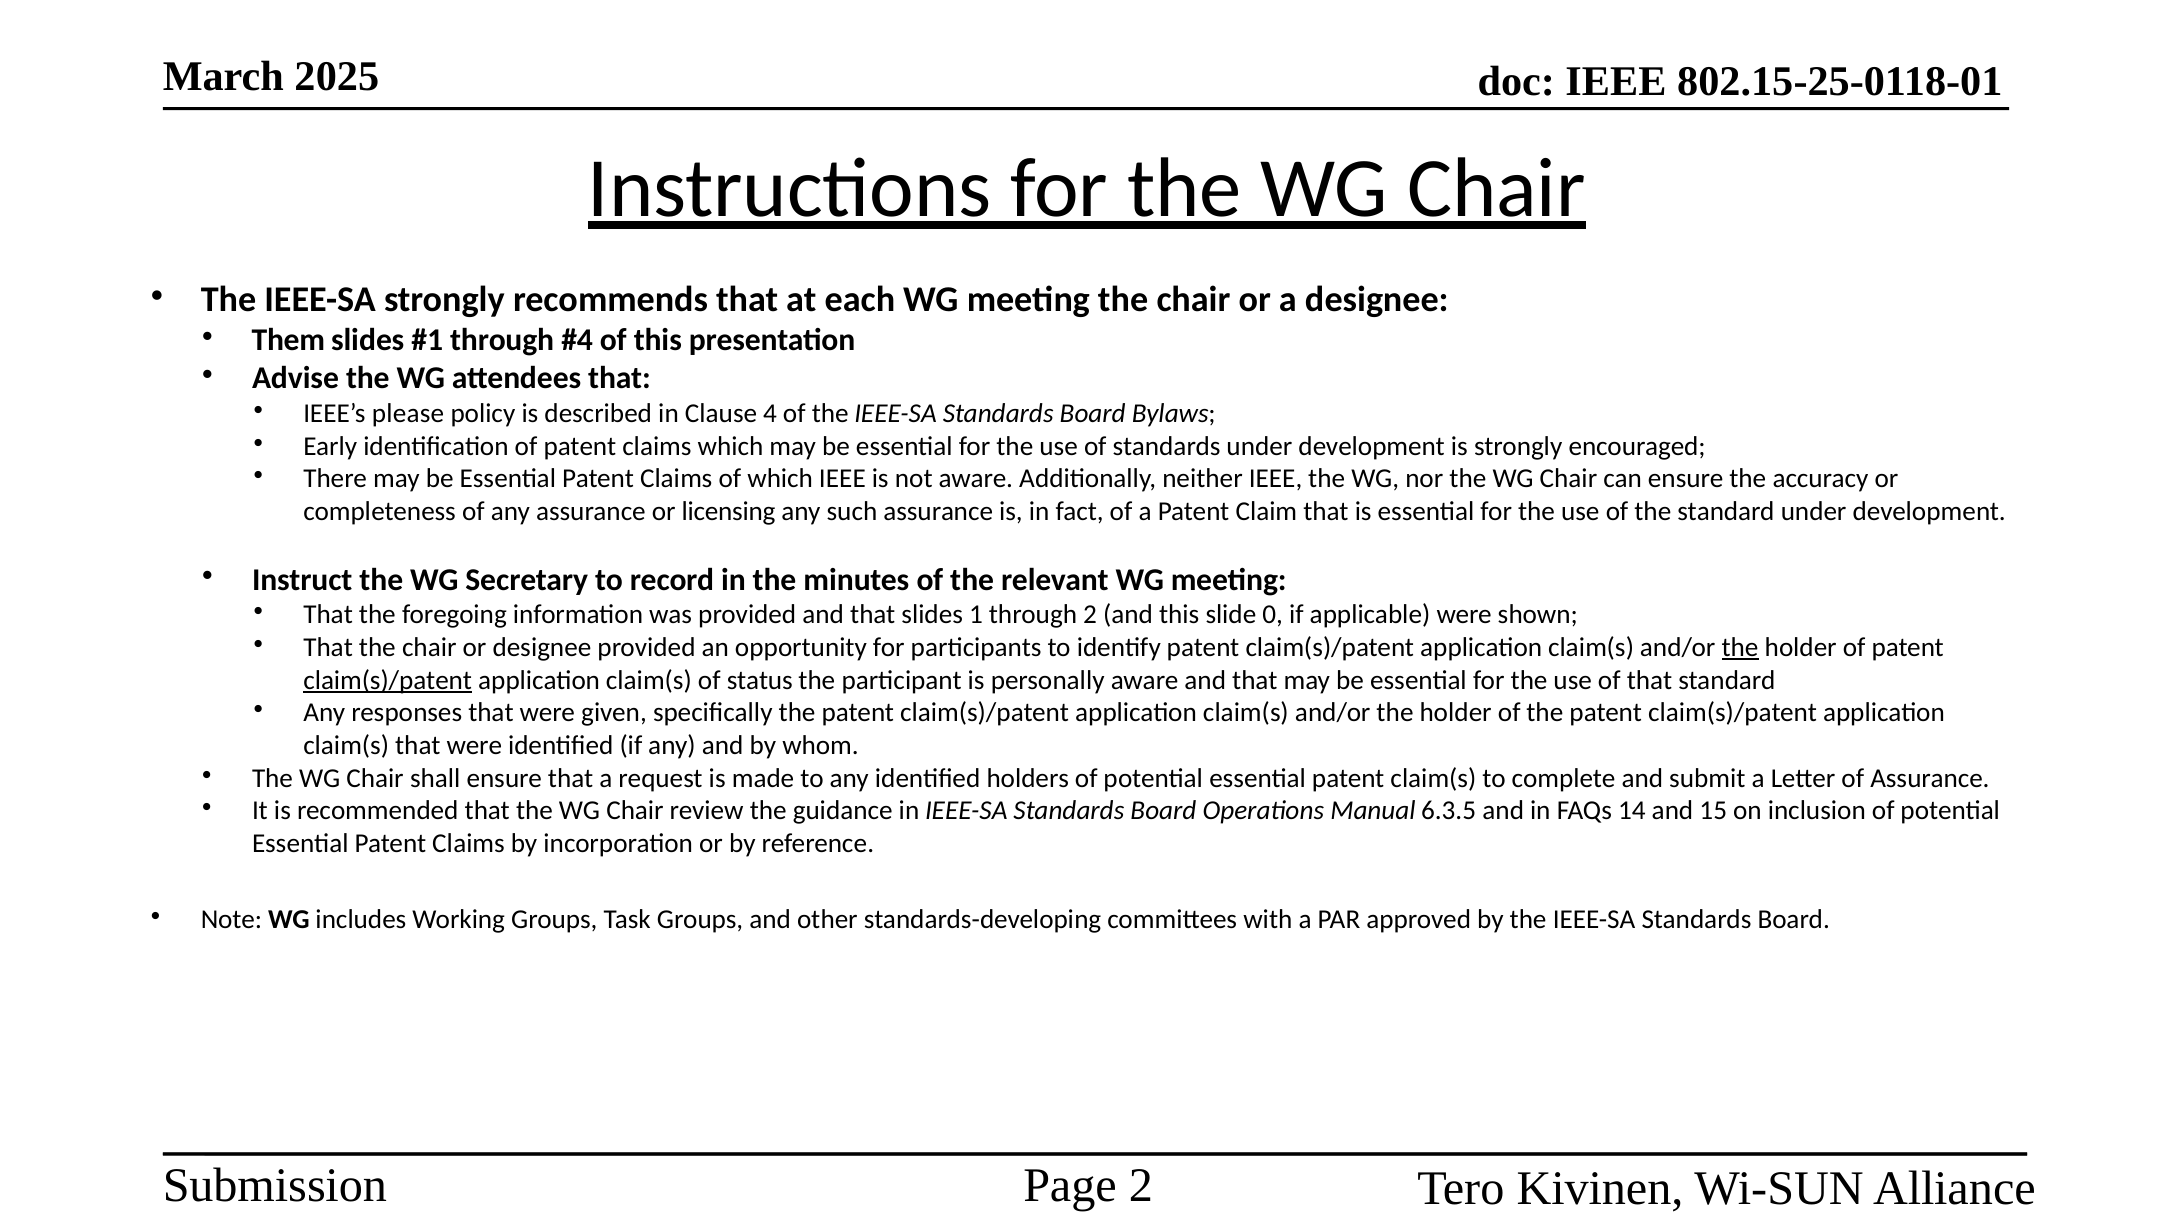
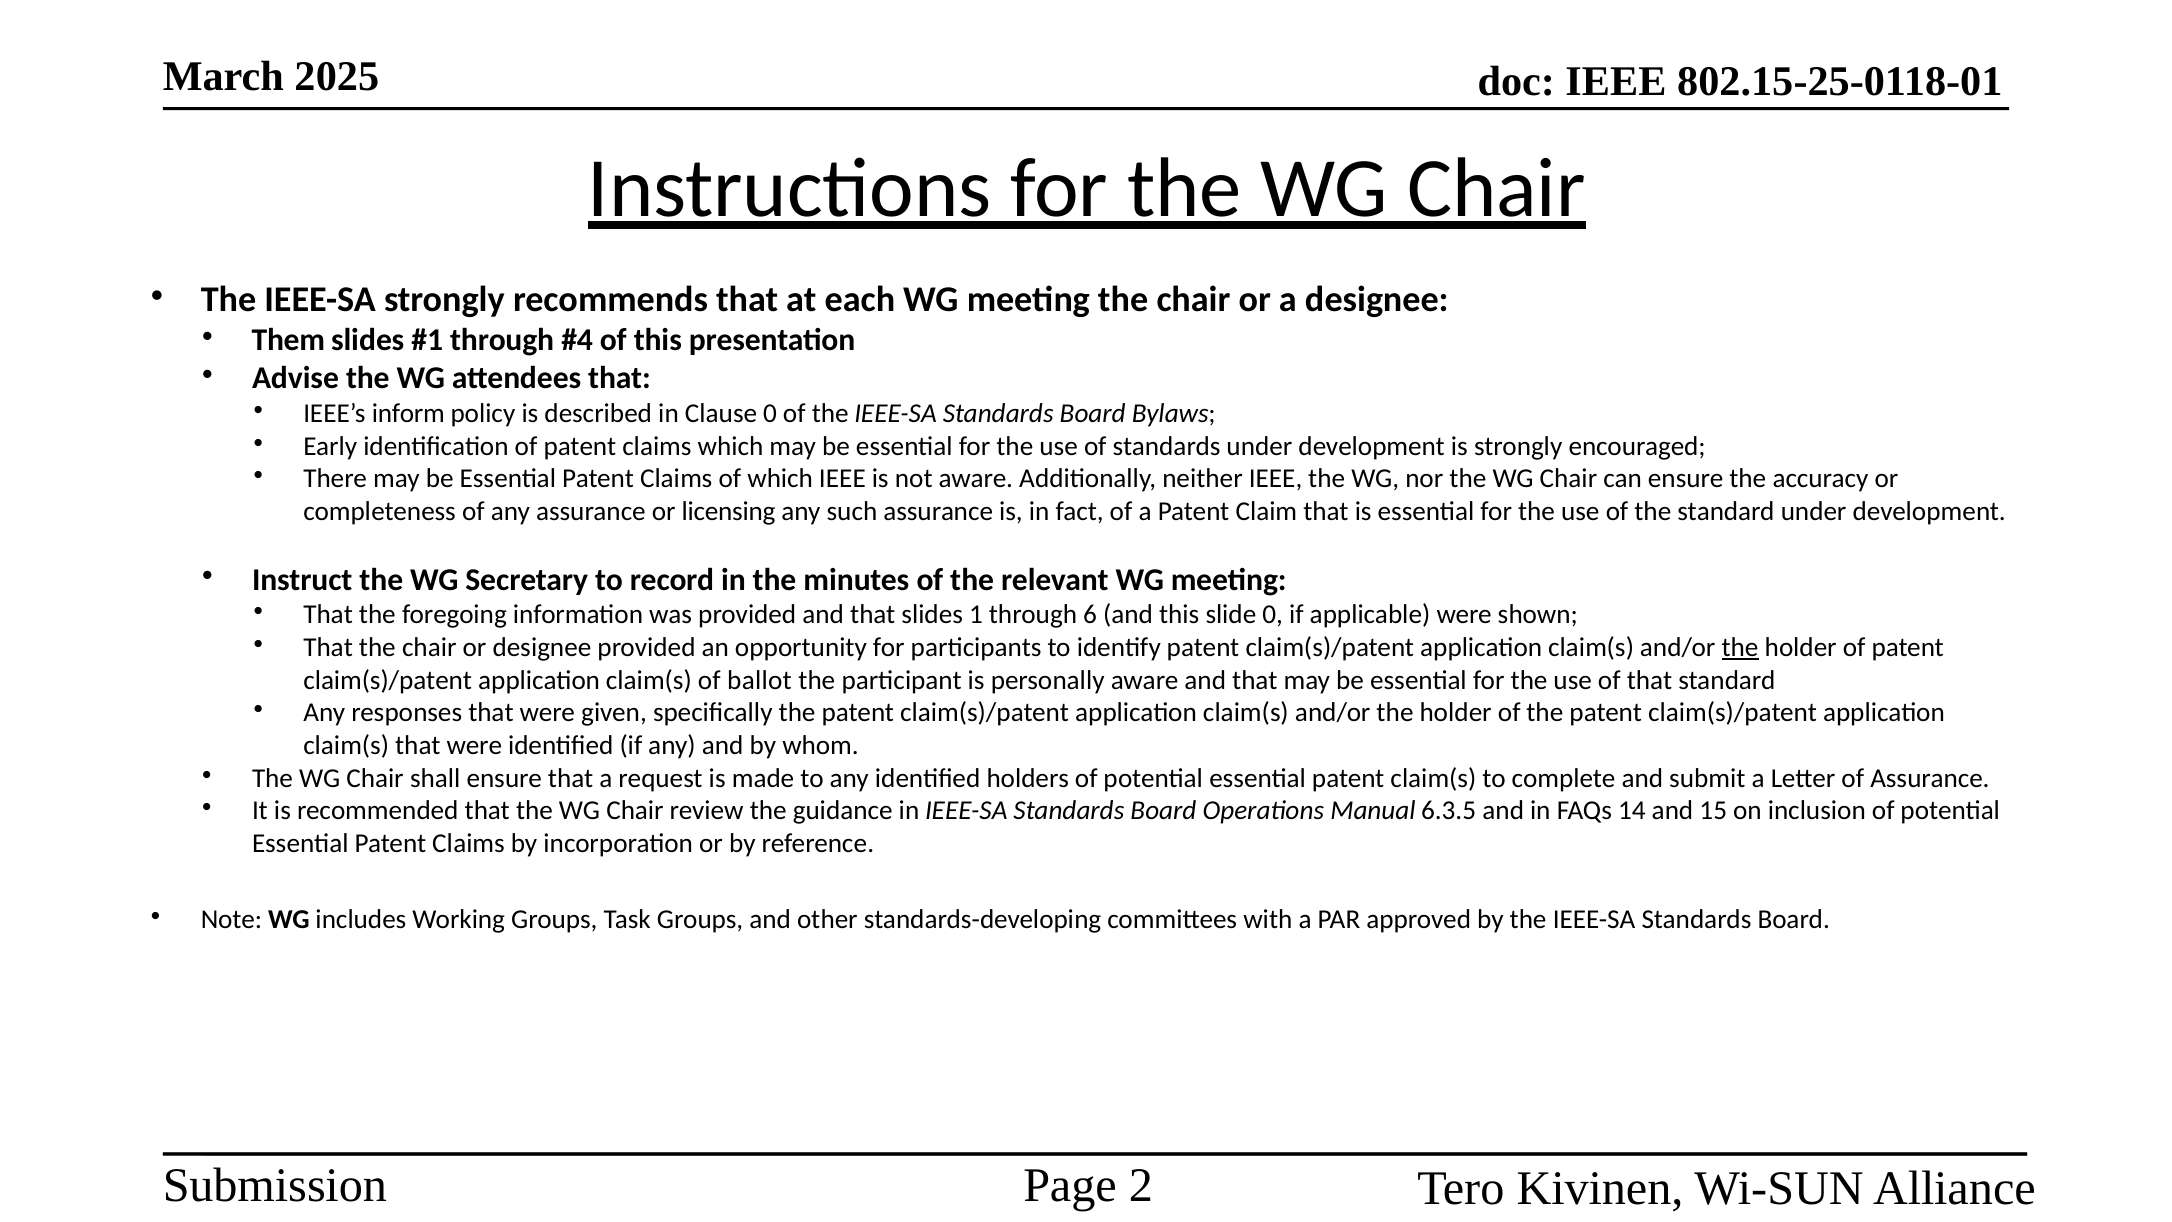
please: please -> inform (408, 413)
Clause 4: 4 -> 0 (770, 413)
through 2: 2 -> 6 (1090, 615)
claim(s)/patent underline: present -> none (388, 680)
status: status -> ballot (759, 680)
